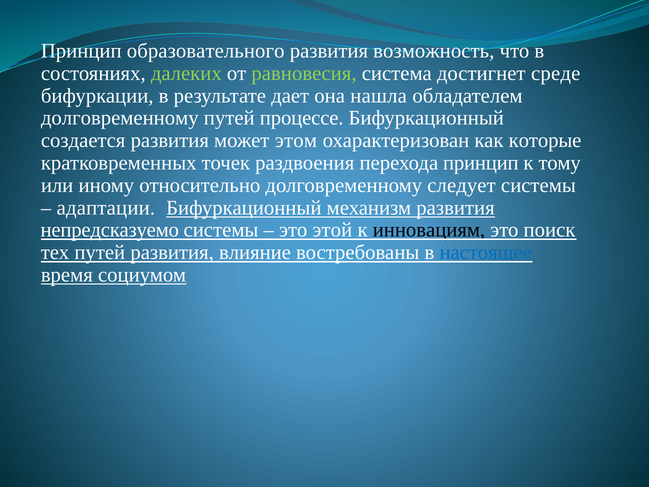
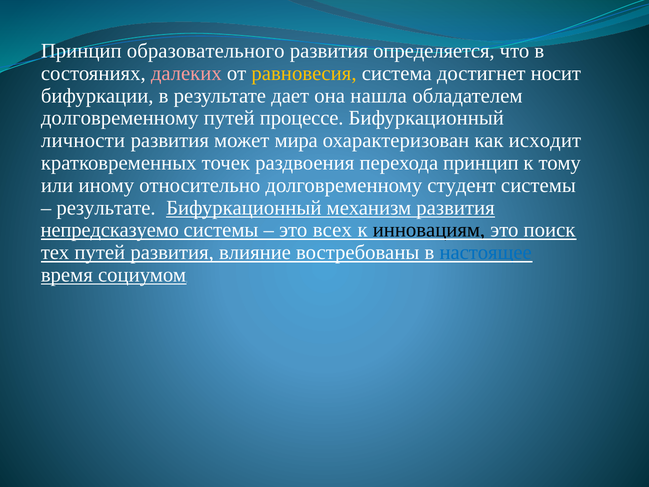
возможность: возможность -> определяется (434, 51)
далеких colour: light green -> pink (186, 73)
равновесия colour: light green -> yellow (304, 73)
среде: среде -> носит (556, 73)
создается: создается -> личности (83, 140)
этом: этом -> мира (296, 140)
которые: которые -> исходит (545, 140)
следует: следует -> студент (462, 185)
адаптации: адаптации -> результате (106, 208)
этой: этой -> всех (332, 230)
